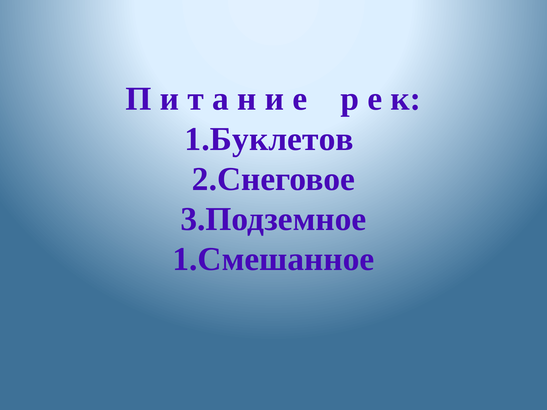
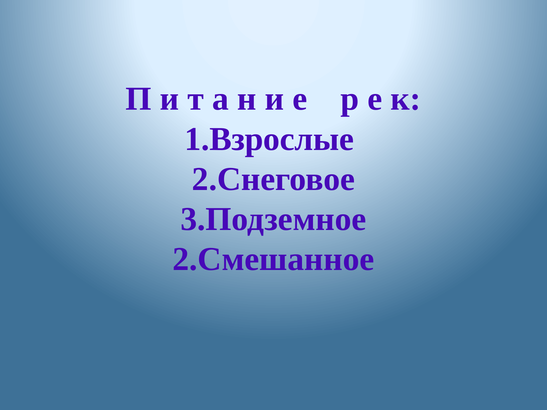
1.Буклетов: 1.Буклетов -> 1.Взрослые (269, 139)
1.Смешанное: 1.Смешанное -> 2.Смешанное (273, 259)
